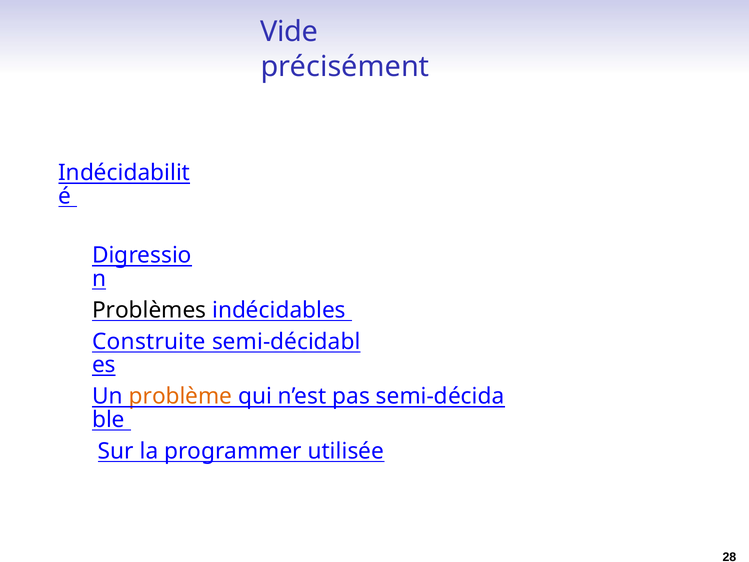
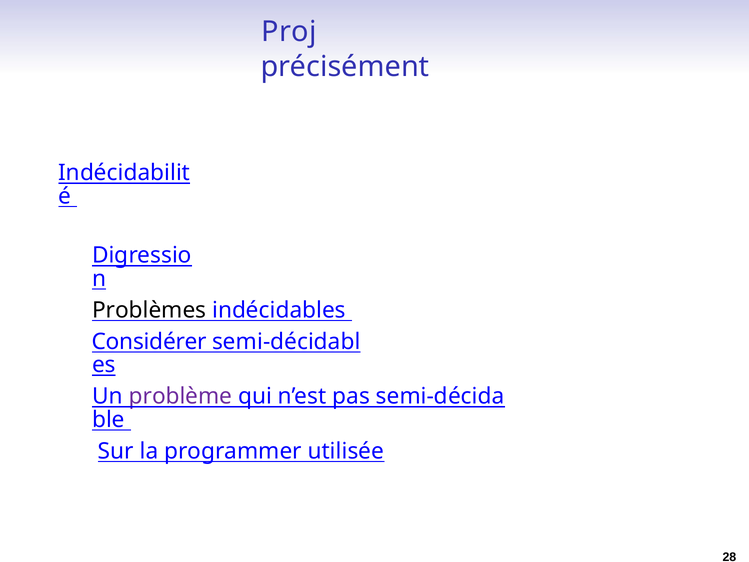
Vide: Vide -> Proj (289, 32)
Construite: Construite -> Considérer (149, 342)
problème colour: orange -> purple (180, 397)
